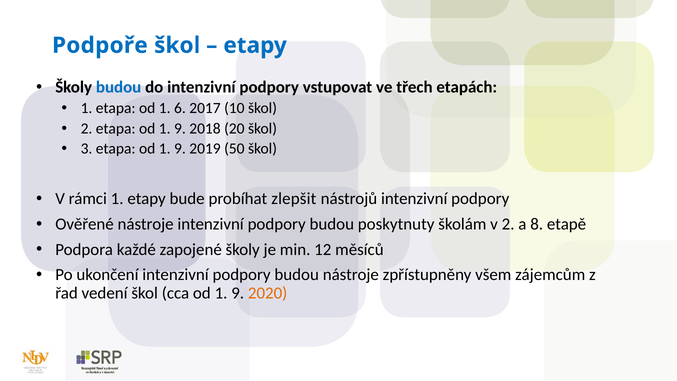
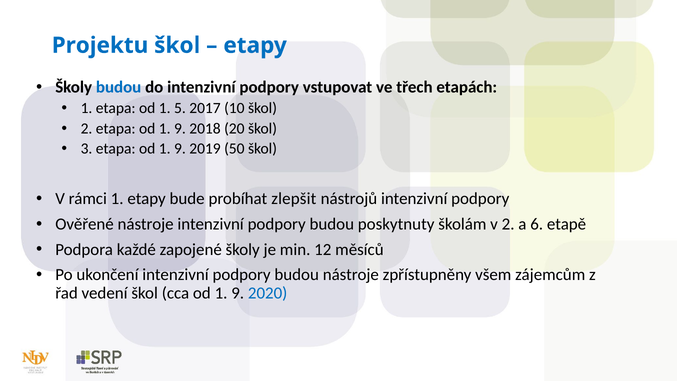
Podpoře: Podpoře -> Projektu (100, 45)
6: 6 -> 5 (180, 108)
8: 8 -> 6 (537, 224)
2020 colour: orange -> blue (268, 293)
